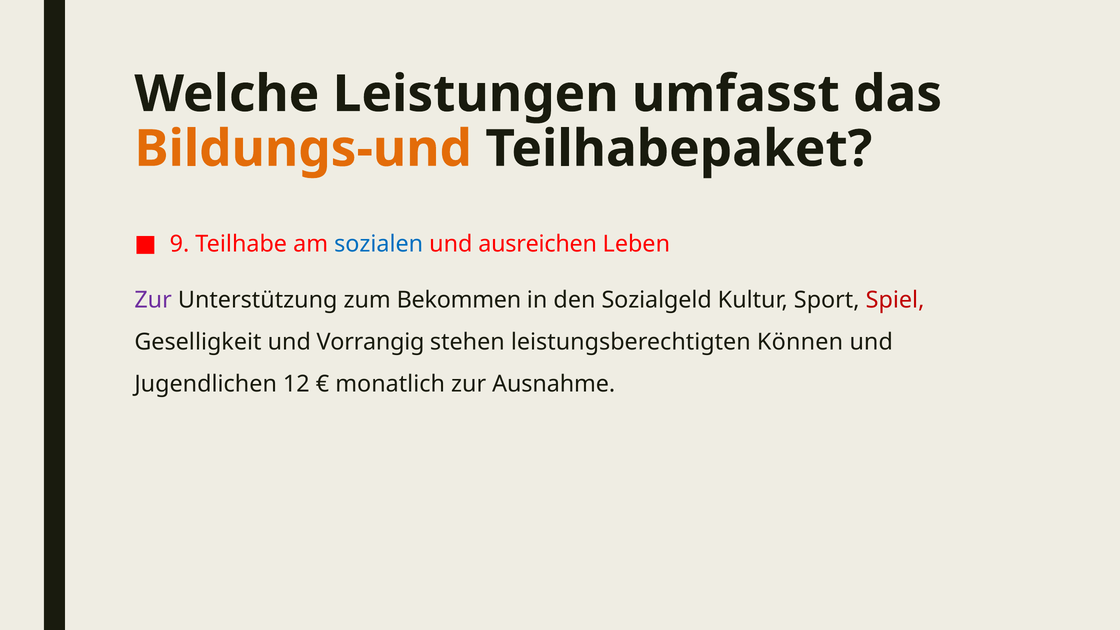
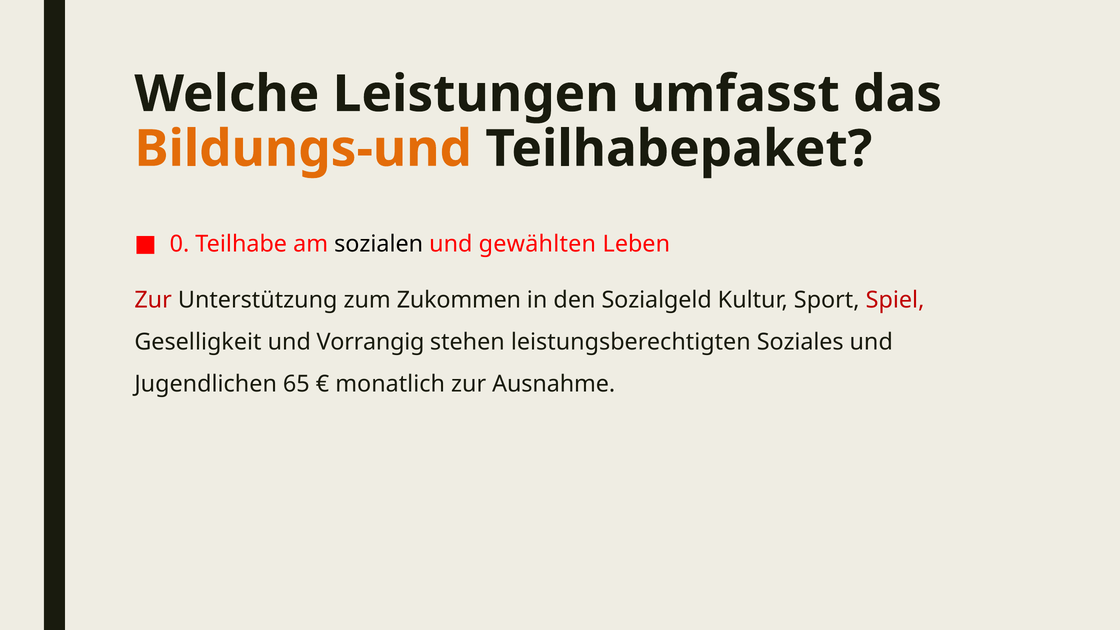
9: 9 -> 0 (179, 244)
sozialen colour: blue -> black (379, 244)
ausreichen: ausreichen -> gewählten (537, 244)
Zur colour: purple -> red (153, 300)
Bekommen: Bekommen -> Zukommen (459, 300)
Können: Können -> Soziales (800, 342)
12: 12 -> 65 (296, 384)
